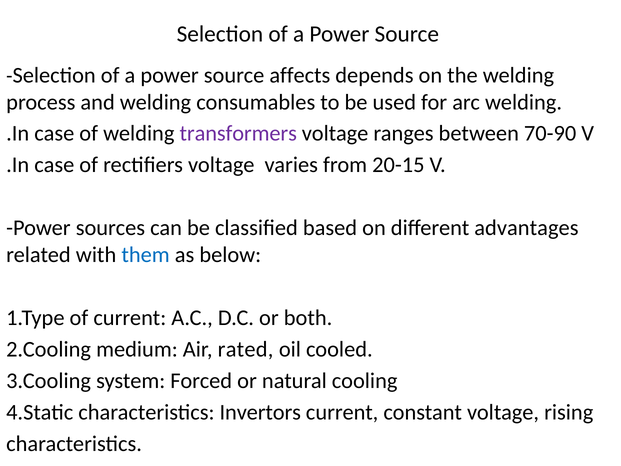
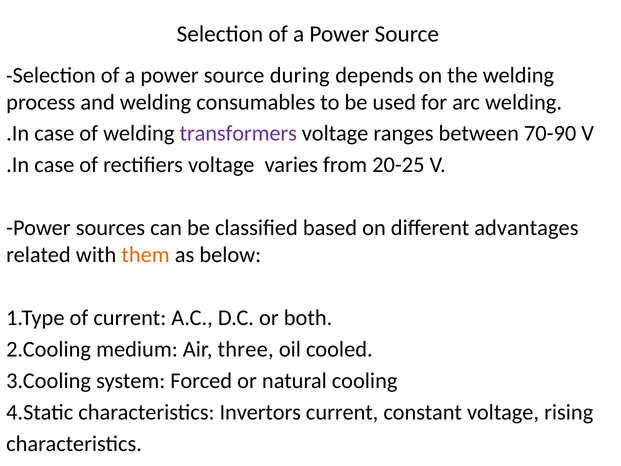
affects: affects -> during (300, 75)
20-15: 20-15 -> 20-25 (398, 165)
them colour: blue -> orange (146, 255)
rated: rated -> three (246, 349)
